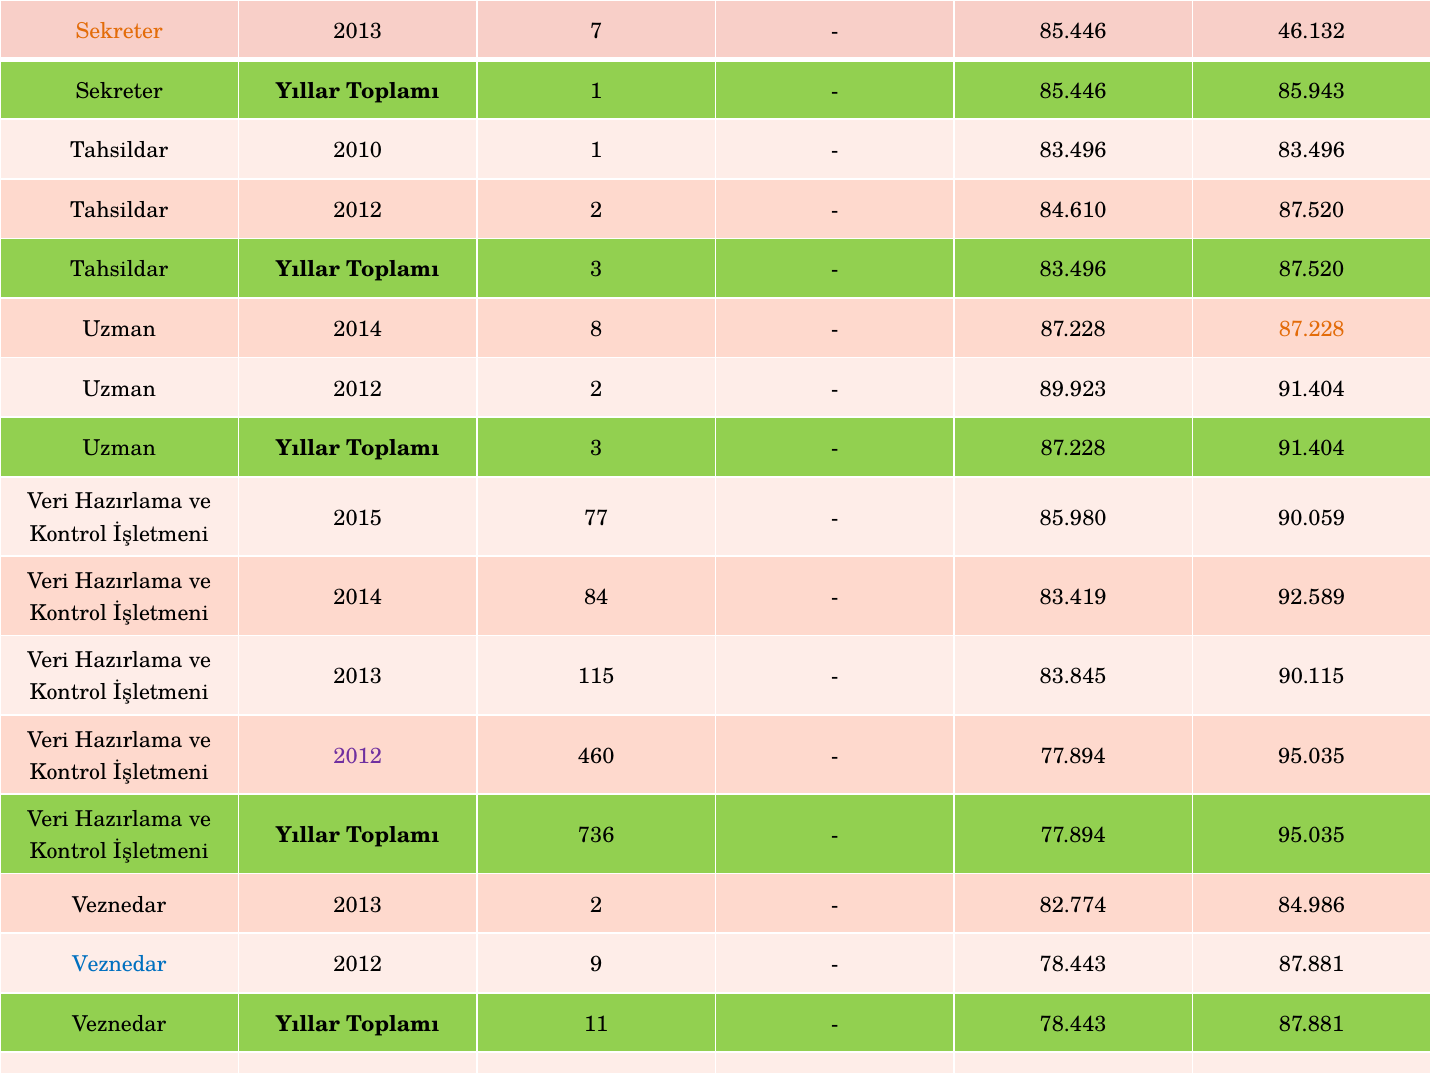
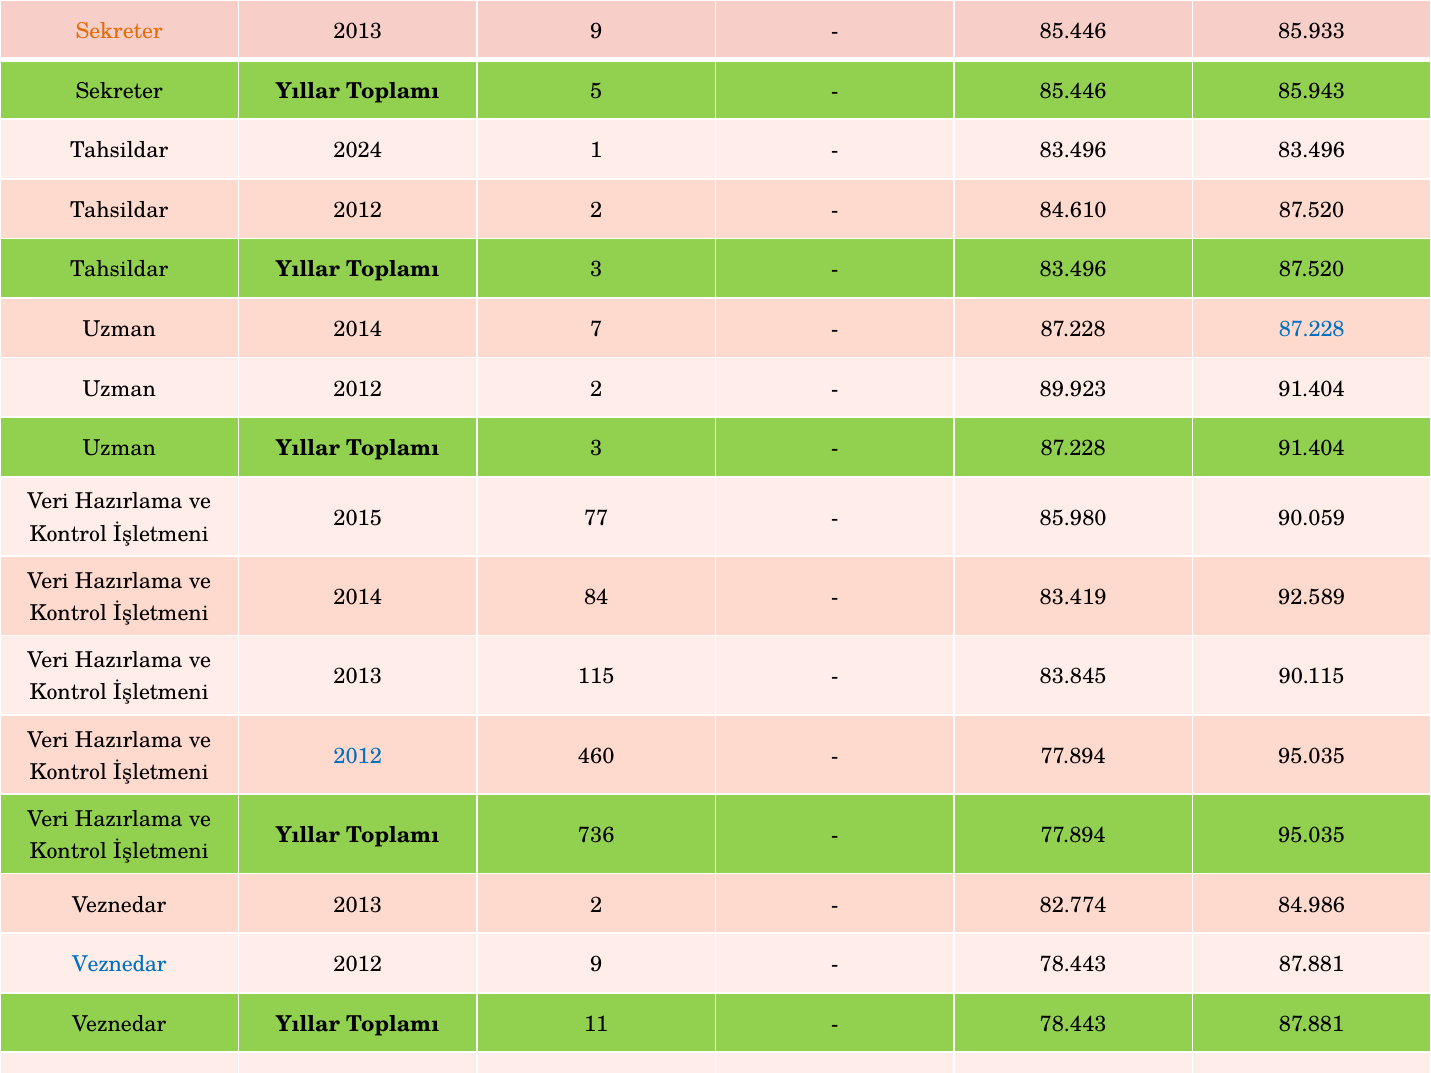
2013 7: 7 -> 9 (596, 31)
46.132: 46.132 -> 85.933 (1312, 31)
Sekreter Yıllar Toplamı 1: 1 -> 5 (596, 91)
2010: 2010 -> 2024 (358, 150)
8: 8 -> 7 (596, 329)
87.228 colour: orange -> blue (1312, 329)
2012 colour: purple -> blue (358, 756)
